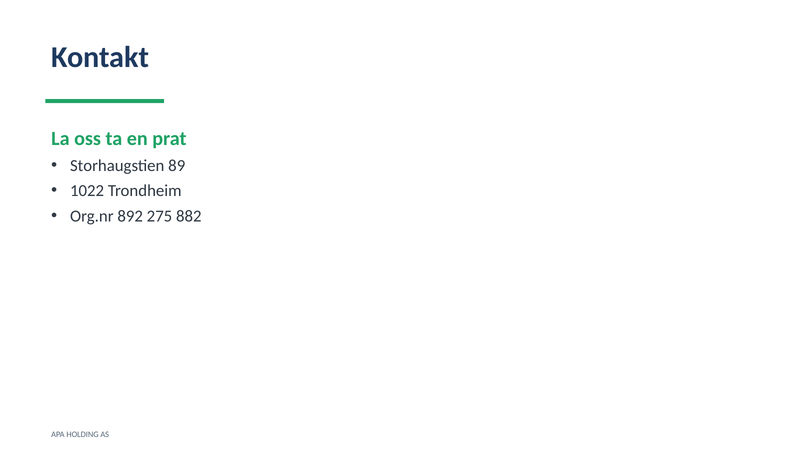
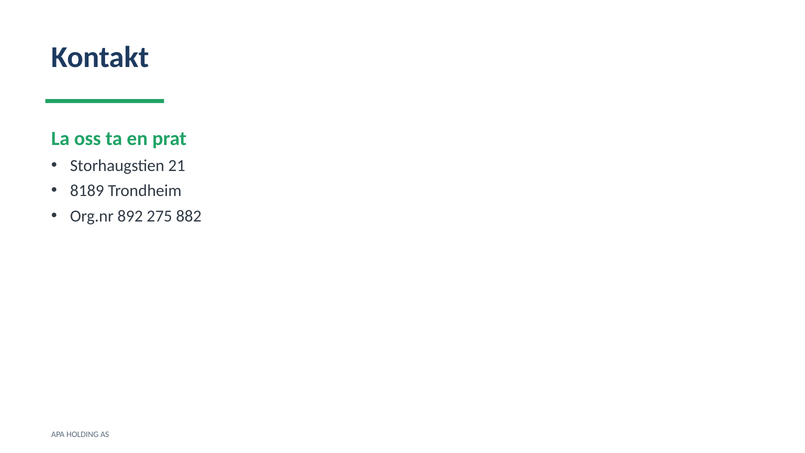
89: 89 -> 21 (177, 166)
1022: 1022 -> 8189 (87, 191)
